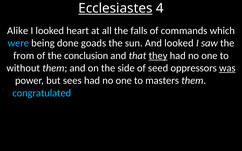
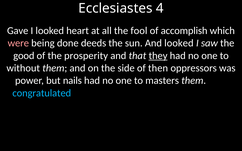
Ecclesiastes underline: present -> none (115, 8)
Alike: Alike -> Gave (18, 31)
the falls: falls -> fool (139, 31)
commands: commands -> accomplish (184, 31)
were colour: light blue -> pink (18, 43)
goads: goads -> deeds (94, 43)
from: from -> good (24, 56)
conclusion: conclusion -> prosperity (86, 56)
seed: seed -> then (158, 68)
was underline: present -> none (227, 68)
sees: sees -> nails (72, 81)
